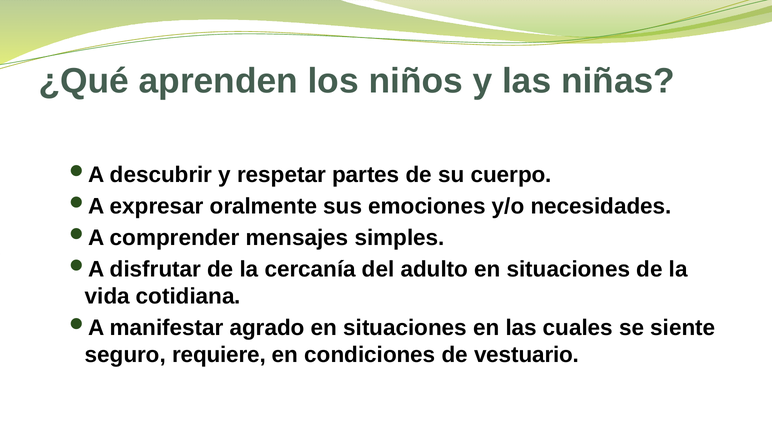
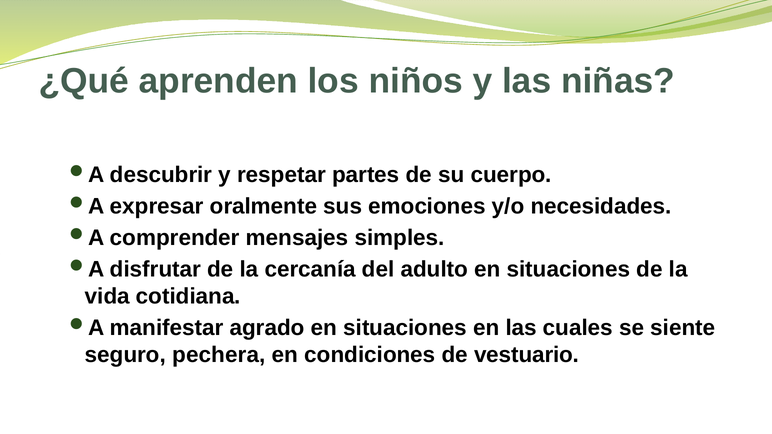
requiere: requiere -> pechera (219, 355)
